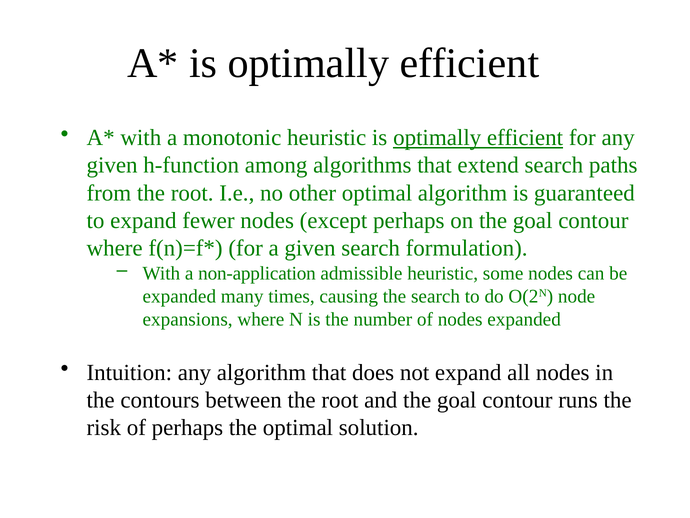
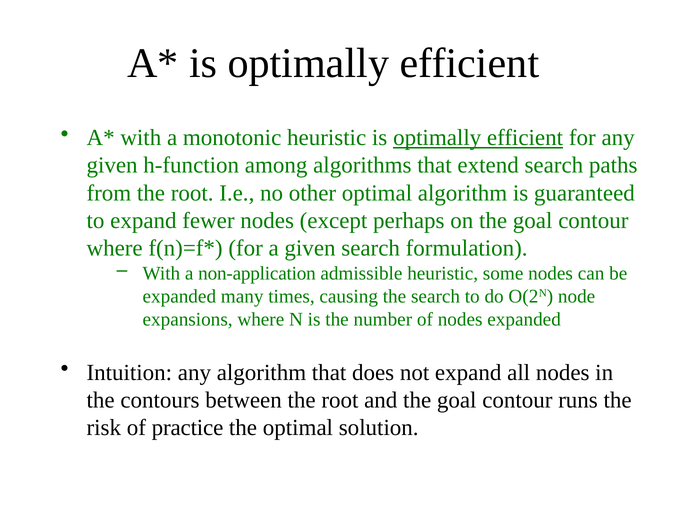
of perhaps: perhaps -> practice (187, 427)
